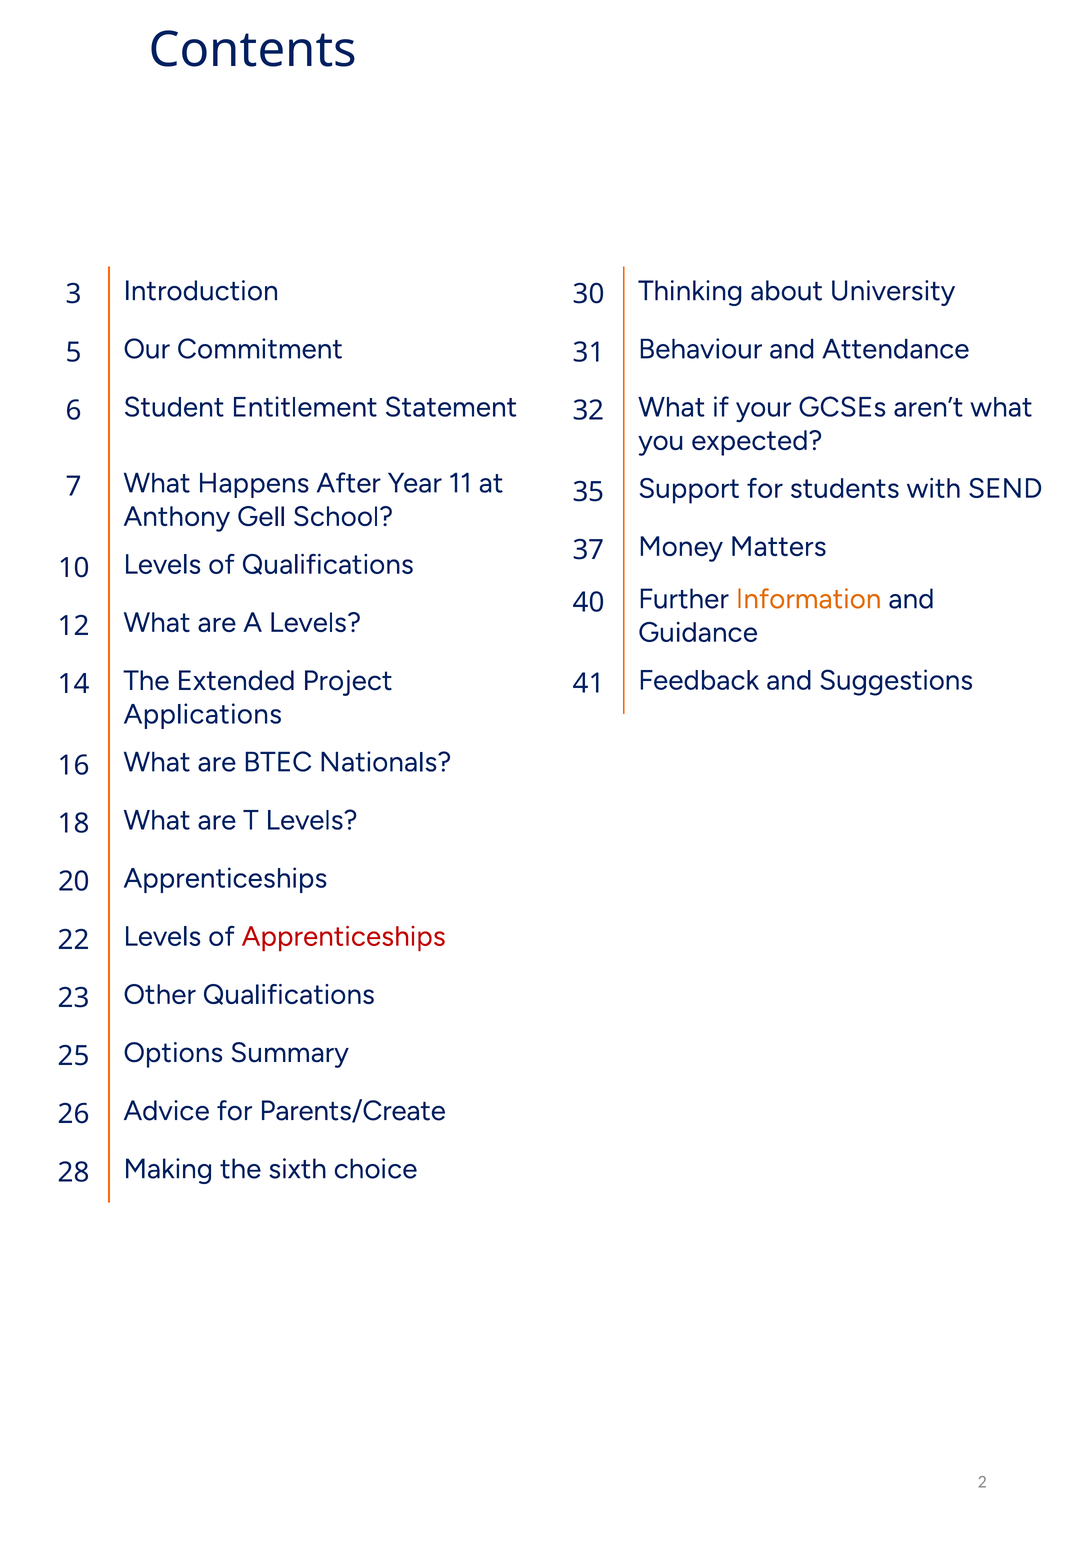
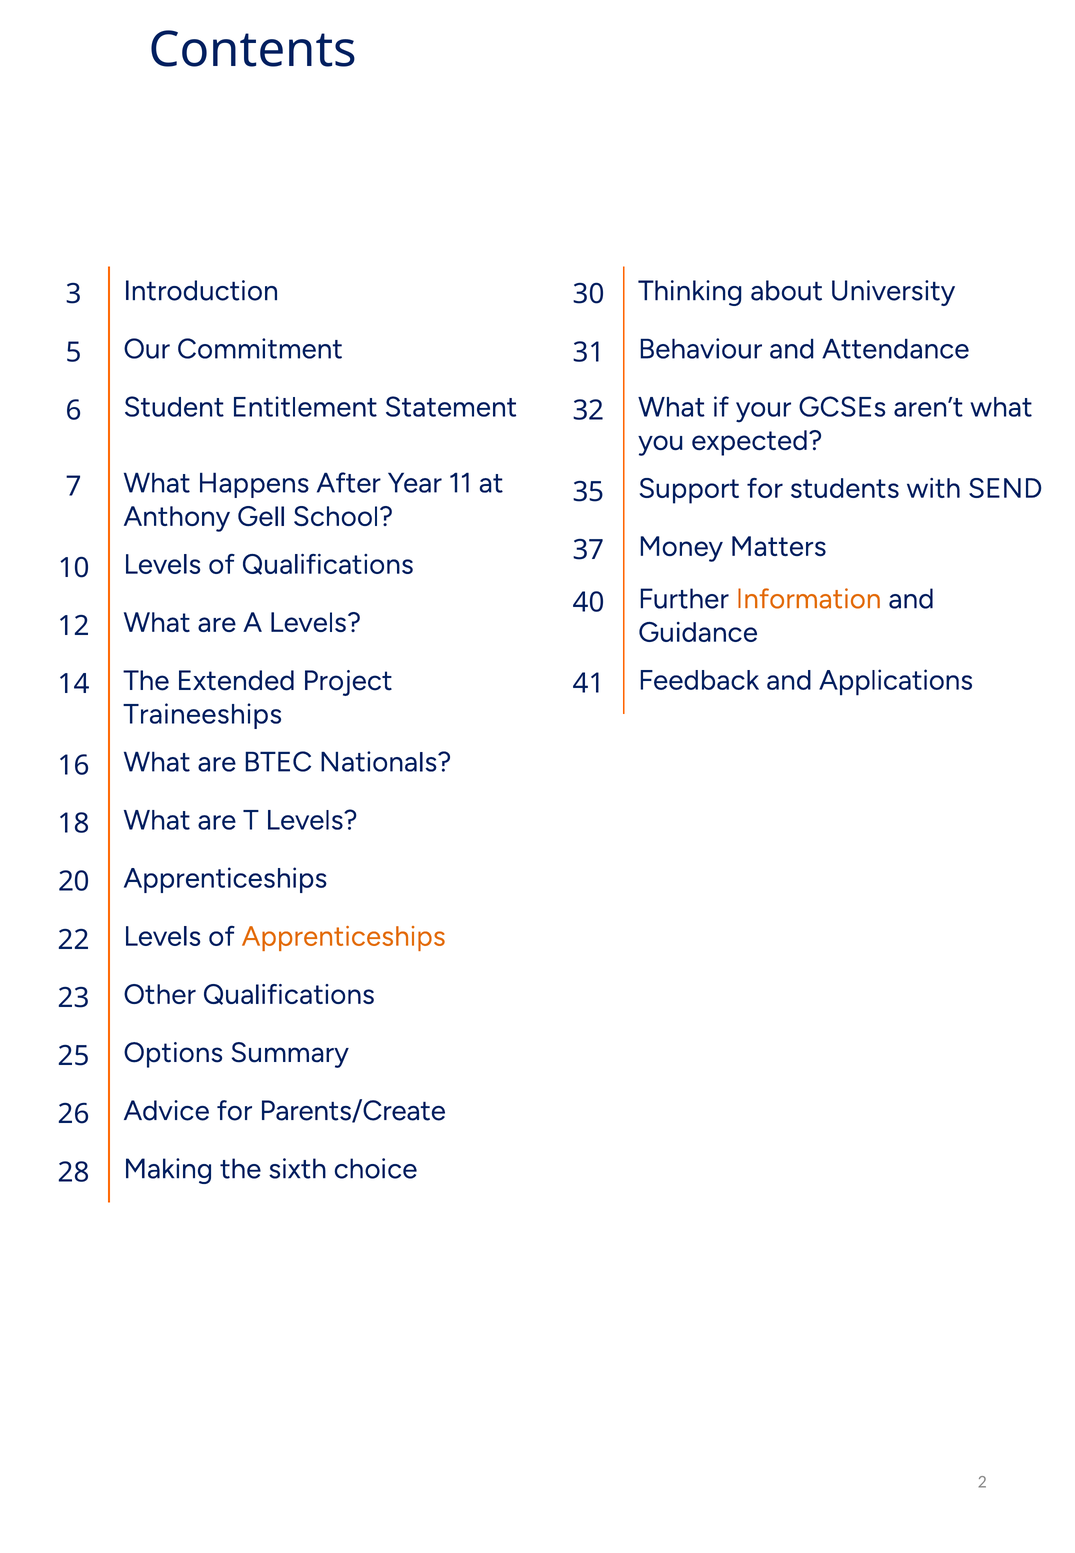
Suggestions: Suggestions -> Applications (896, 680)
Applications: Applications -> Traineeships (203, 714)
Apprenticeships colour: red -> orange (344, 936)
